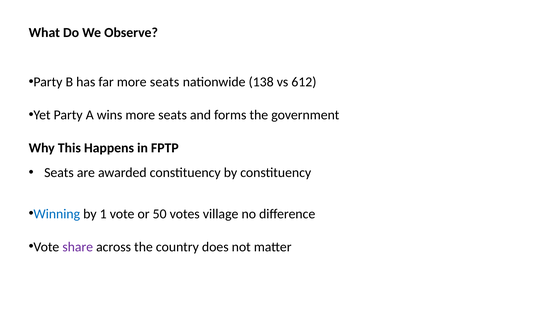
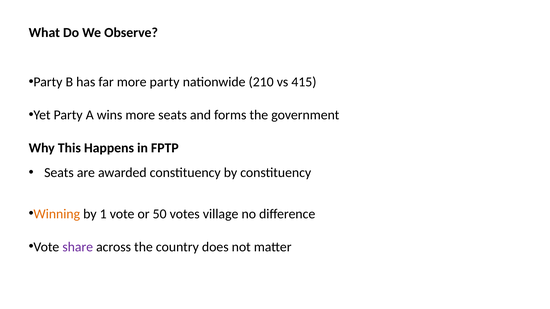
far more seats: seats -> party (165, 82)
138: 138 -> 210 (261, 82)
612: 612 -> 415 (304, 82)
Winning colour: blue -> orange (57, 214)
